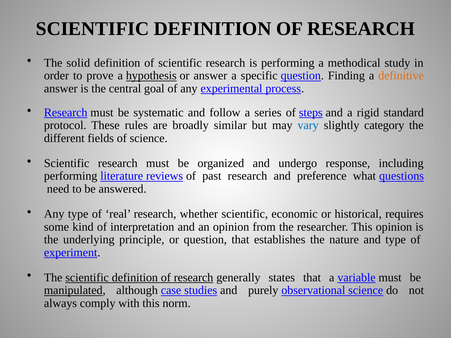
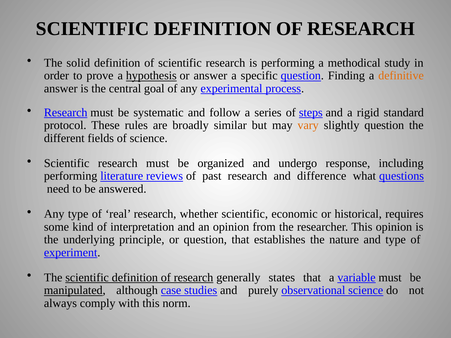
vary colour: blue -> orange (308, 125)
slightly category: category -> question (384, 125)
preference: preference -> difference (322, 176)
